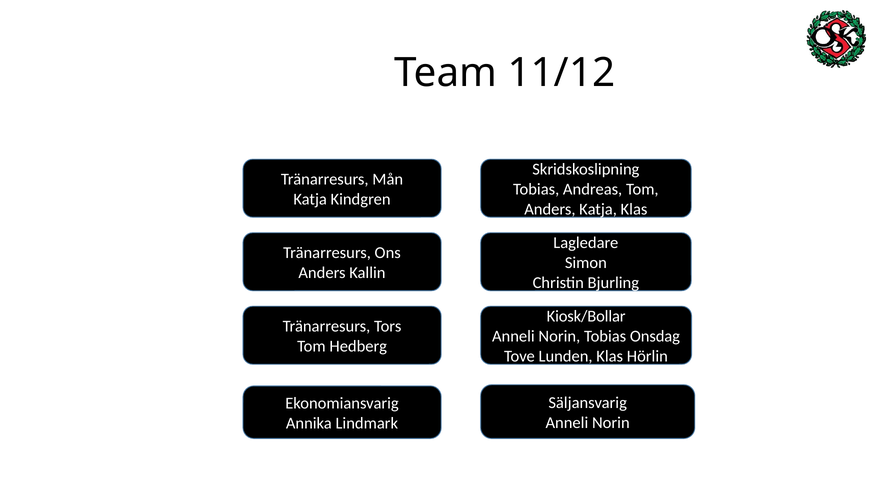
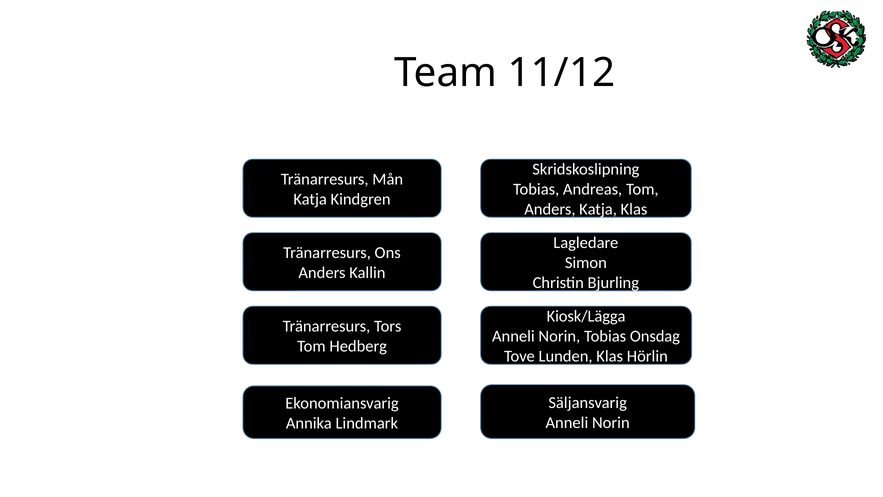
Kiosk/Bollar: Kiosk/Bollar -> Kiosk/Lägga (586, 316)
